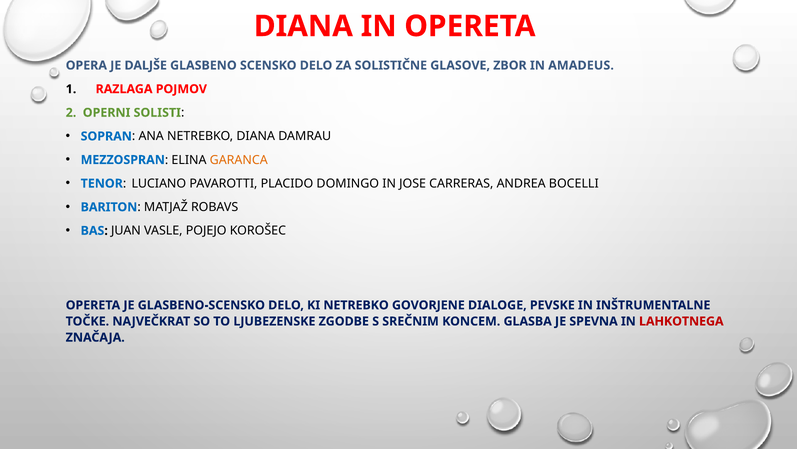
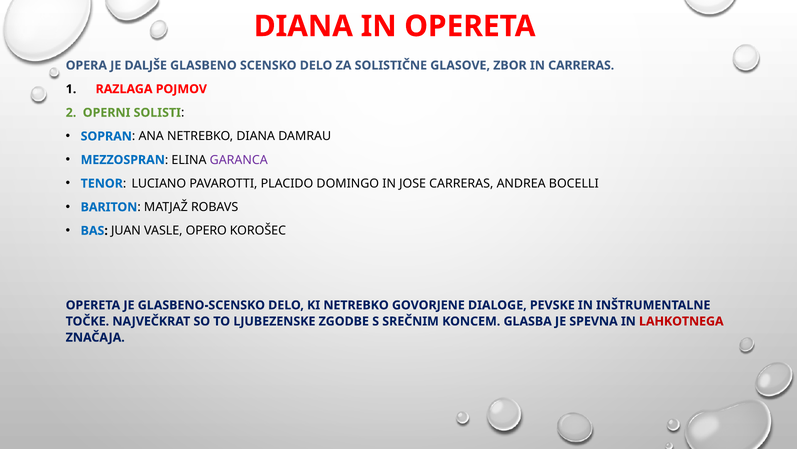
IN AMADEUS: AMADEUS -> CARRERAS (581, 65)
GARANCA colour: orange -> purple (239, 160)
POJEJO: POJEJO -> OPERO (206, 230)
